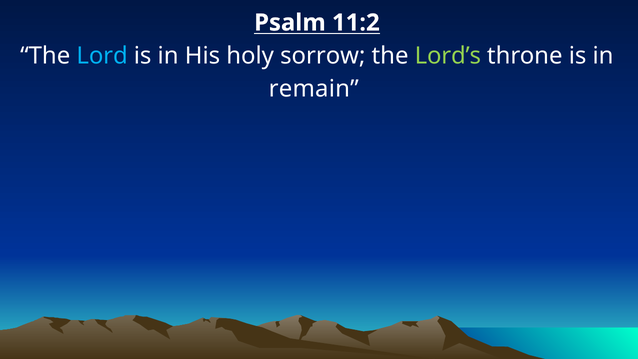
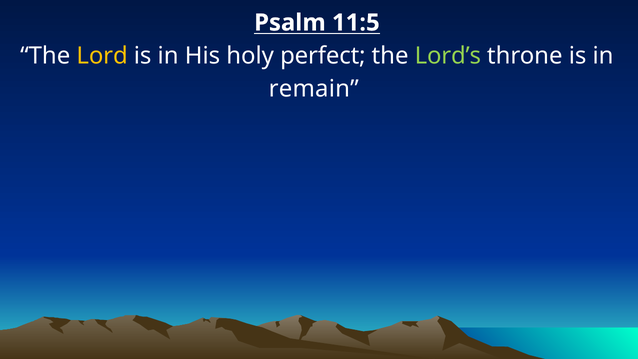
11:2: 11:2 -> 11:5 (356, 23)
Lord colour: light blue -> yellow (102, 56)
sorrow: sorrow -> perfect (323, 56)
